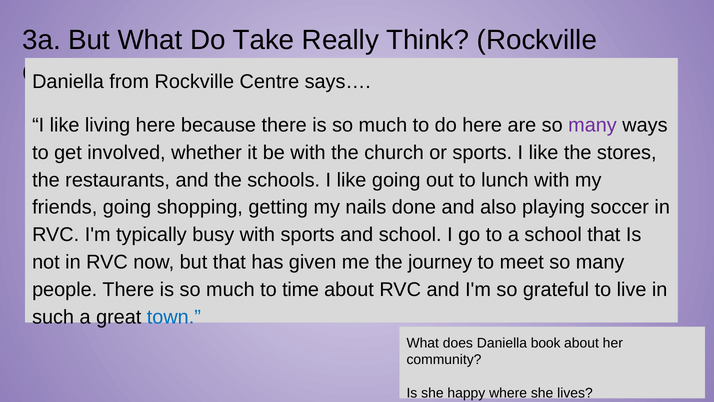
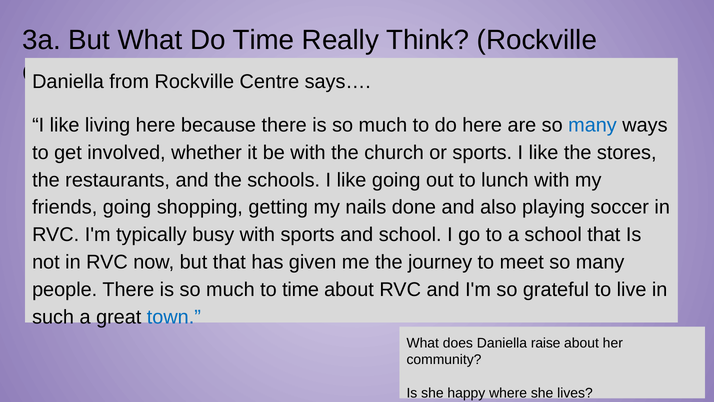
Do Take: Take -> Time (264, 40)
many colour: purple -> blue (593, 125)
book: book -> raise (546, 343)
